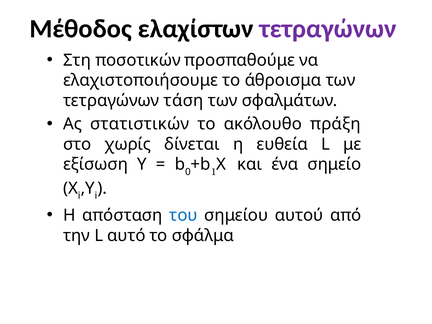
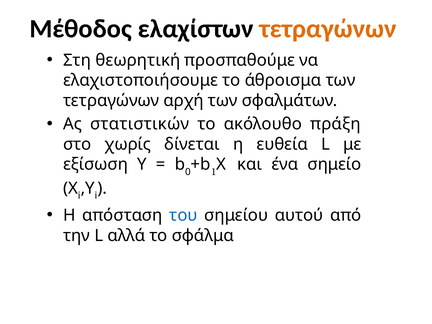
τετραγώνων colour: purple -> orange (328, 29)
ποσοτικών: ποσοτικών -> θεωρητική (138, 60)
τάση: τάση -> αρχή (184, 101)
αυτό: αυτό -> αλλά (126, 236)
